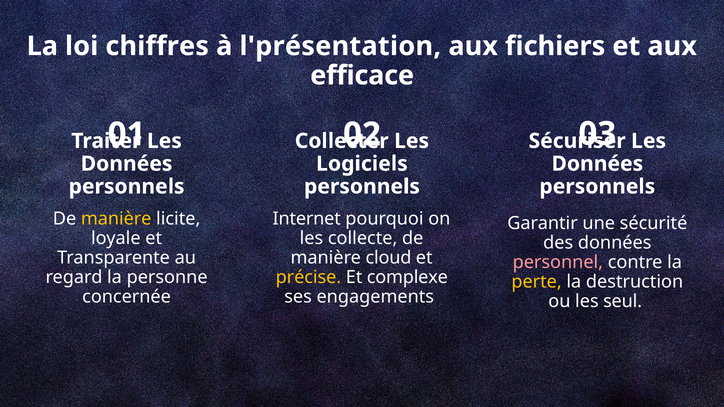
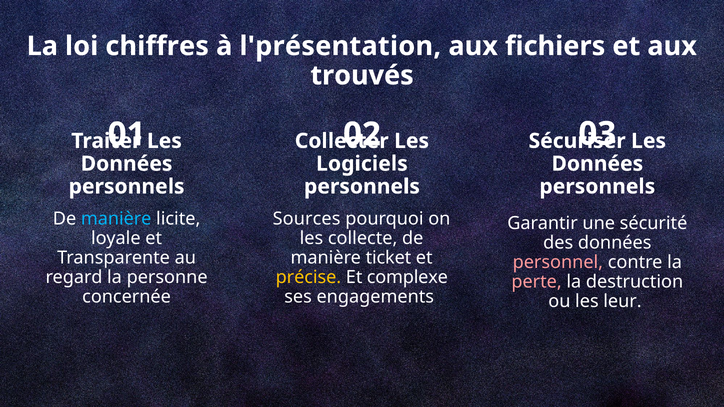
efficace: efficace -> trouvés (362, 76)
manière colour: yellow -> light blue (116, 219)
Internet: Internet -> Sources (307, 219)
cloud: cloud -> ticket (388, 258)
perte colour: yellow -> pink (537, 282)
seul: seul -> leur (622, 302)
